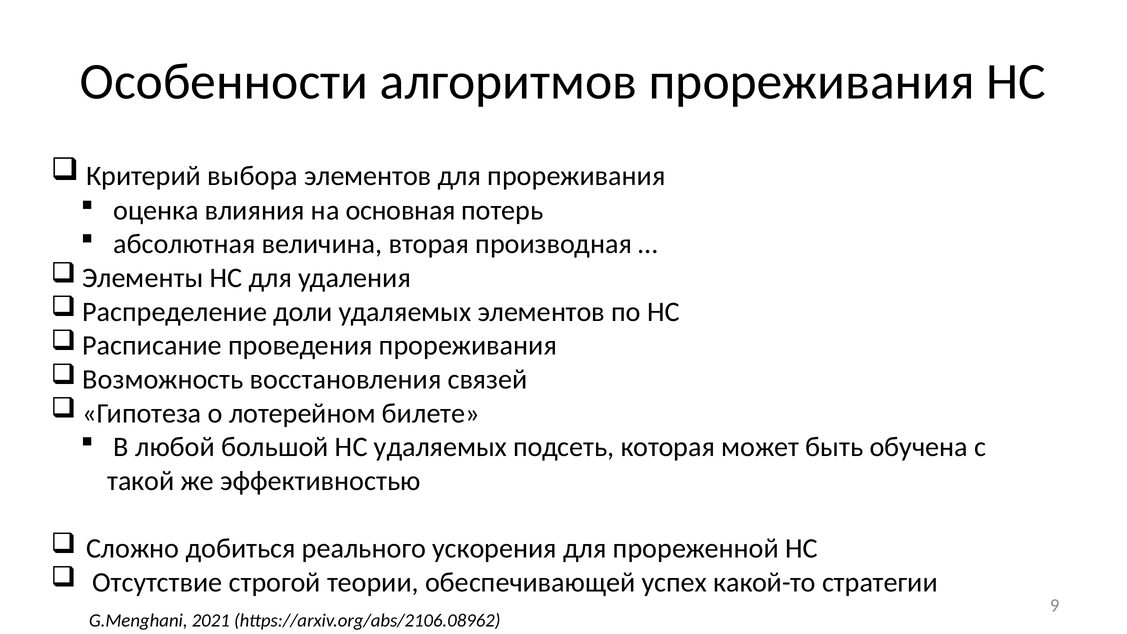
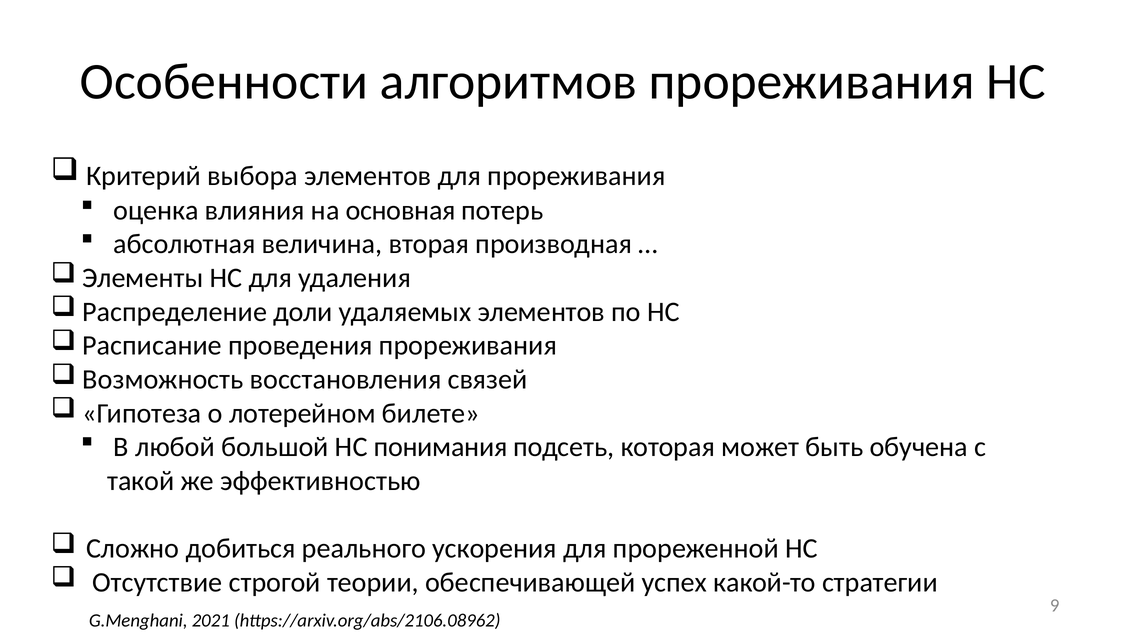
НС удаляемых: удаляемых -> понимания (441, 447)
